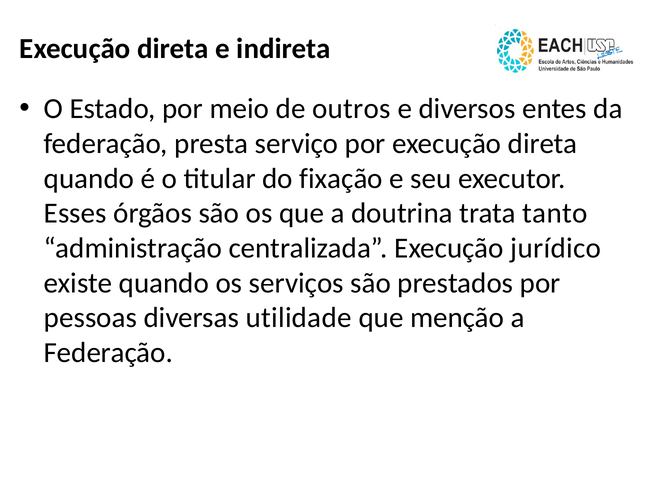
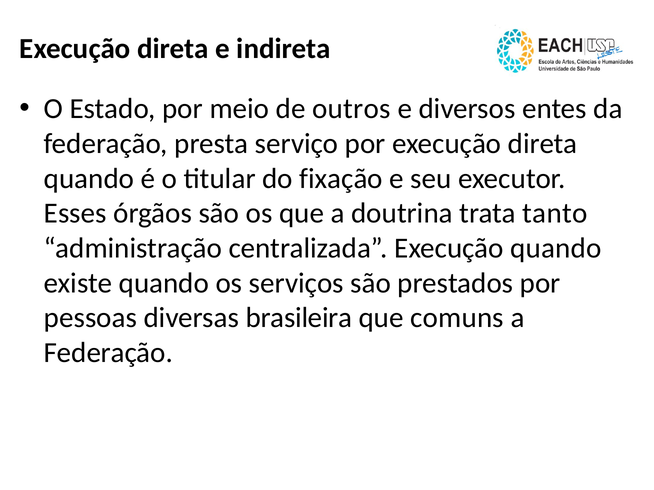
Execução jurídico: jurídico -> quando (556, 248)
utilidade: utilidade -> brasileira (299, 318)
menção: menção -> comuns (457, 318)
